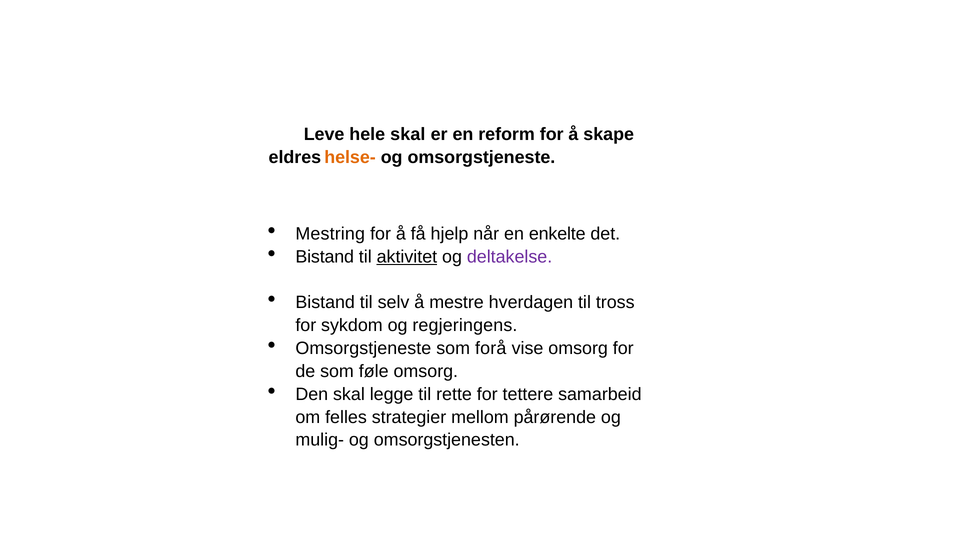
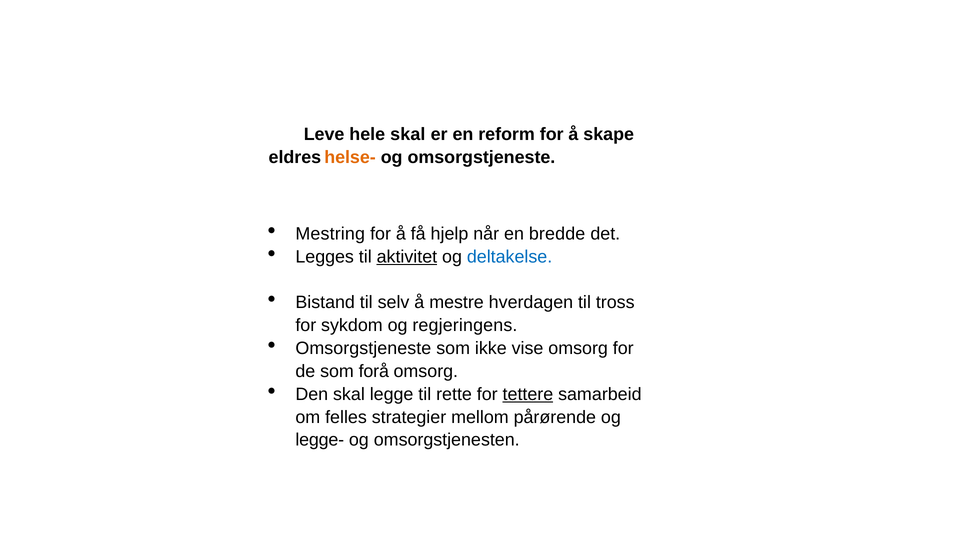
enkelte: enkelte -> bredde (557, 234)
Bistand: Bistand -> Legges (325, 257)
deltakelse colour: purple -> blue (510, 257)
forå: forå -> ikke (491, 348)
føle: føle -> forå (374, 371)
tettere underline: none -> present (528, 394)
mulig-: mulig- -> legge- (320, 440)
